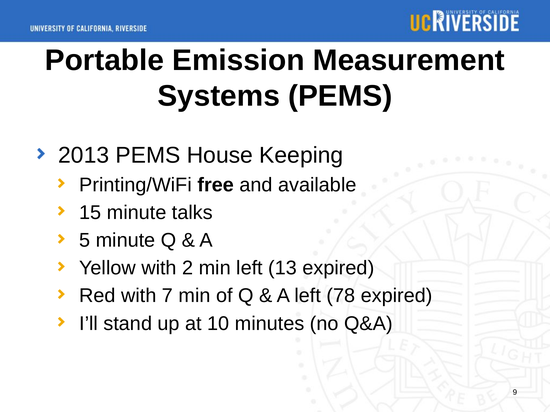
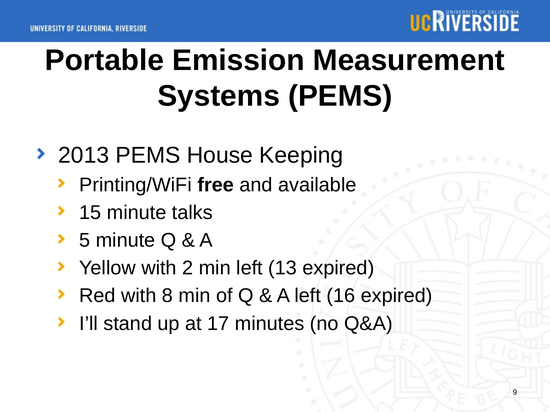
7: 7 -> 8 (168, 296)
78: 78 -> 16 (341, 296)
10: 10 -> 17 (218, 324)
